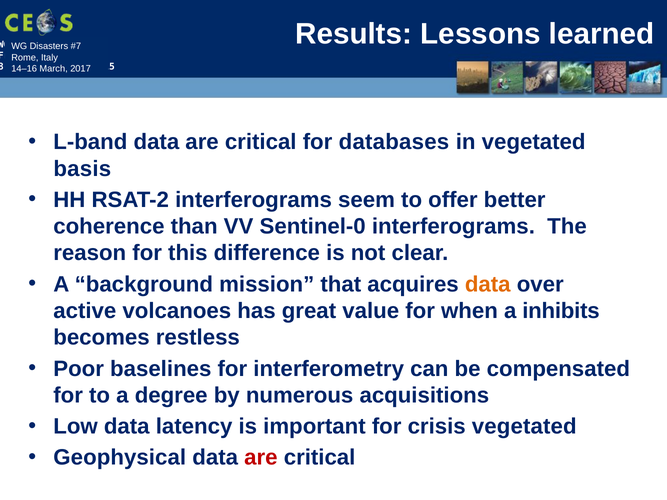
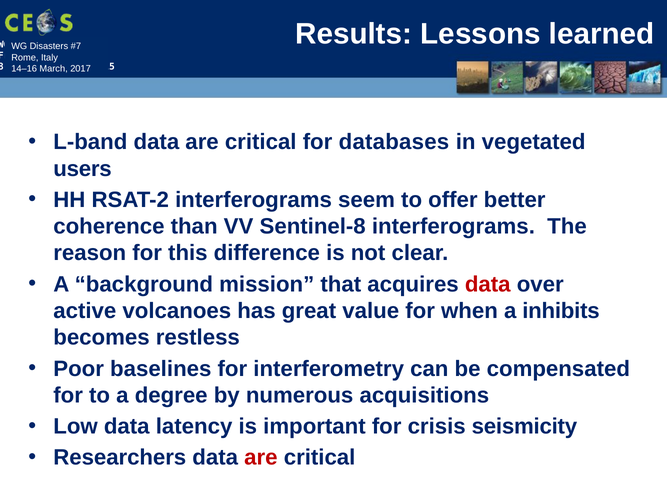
basis: basis -> users (82, 169)
Sentinel-0: Sentinel-0 -> Sentinel-8 (313, 227)
data colour: orange -> red (488, 284)
crisis vegetated: vegetated -> seismicity (524, 427)
Geophysical: Geophysical -> Researchers (120, 458)
